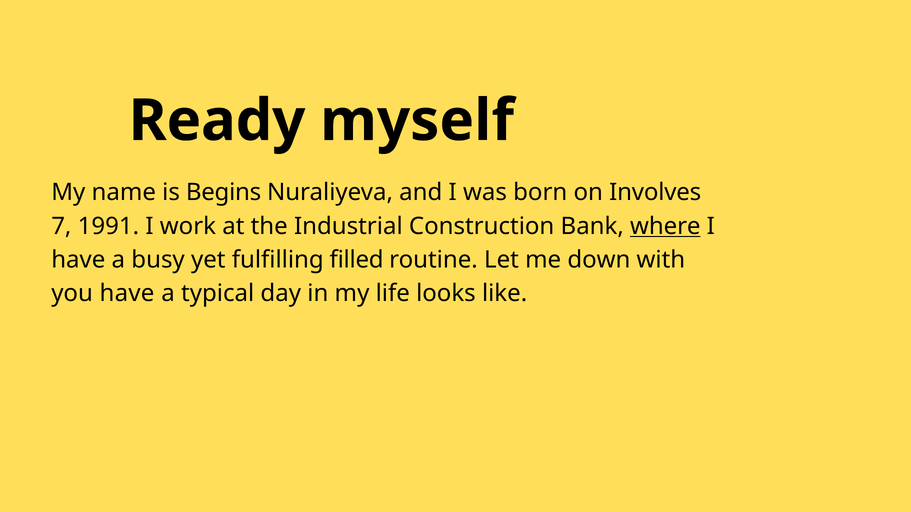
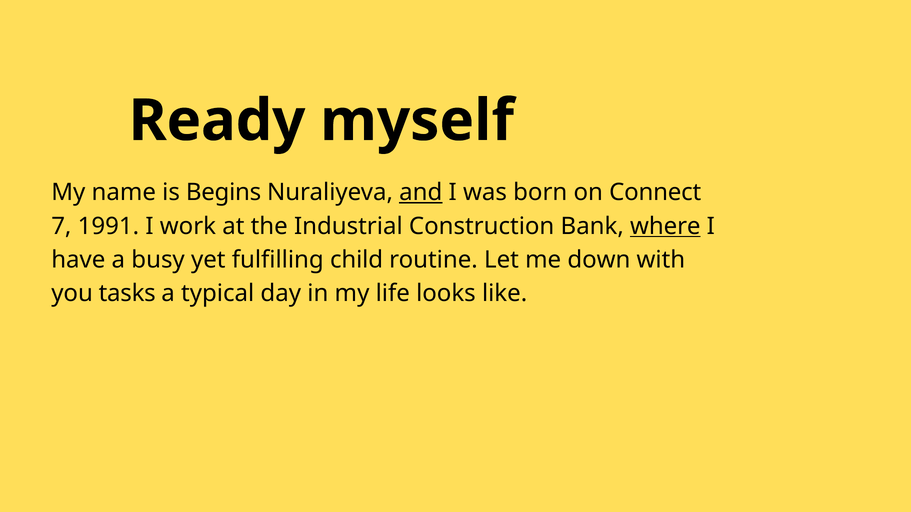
and underline: none -> present (421, 193)
Involves: Involves -> Connect (655, 193)
filled: filled -> child (357, 260)
you have: have -> tasks (127, 294)
